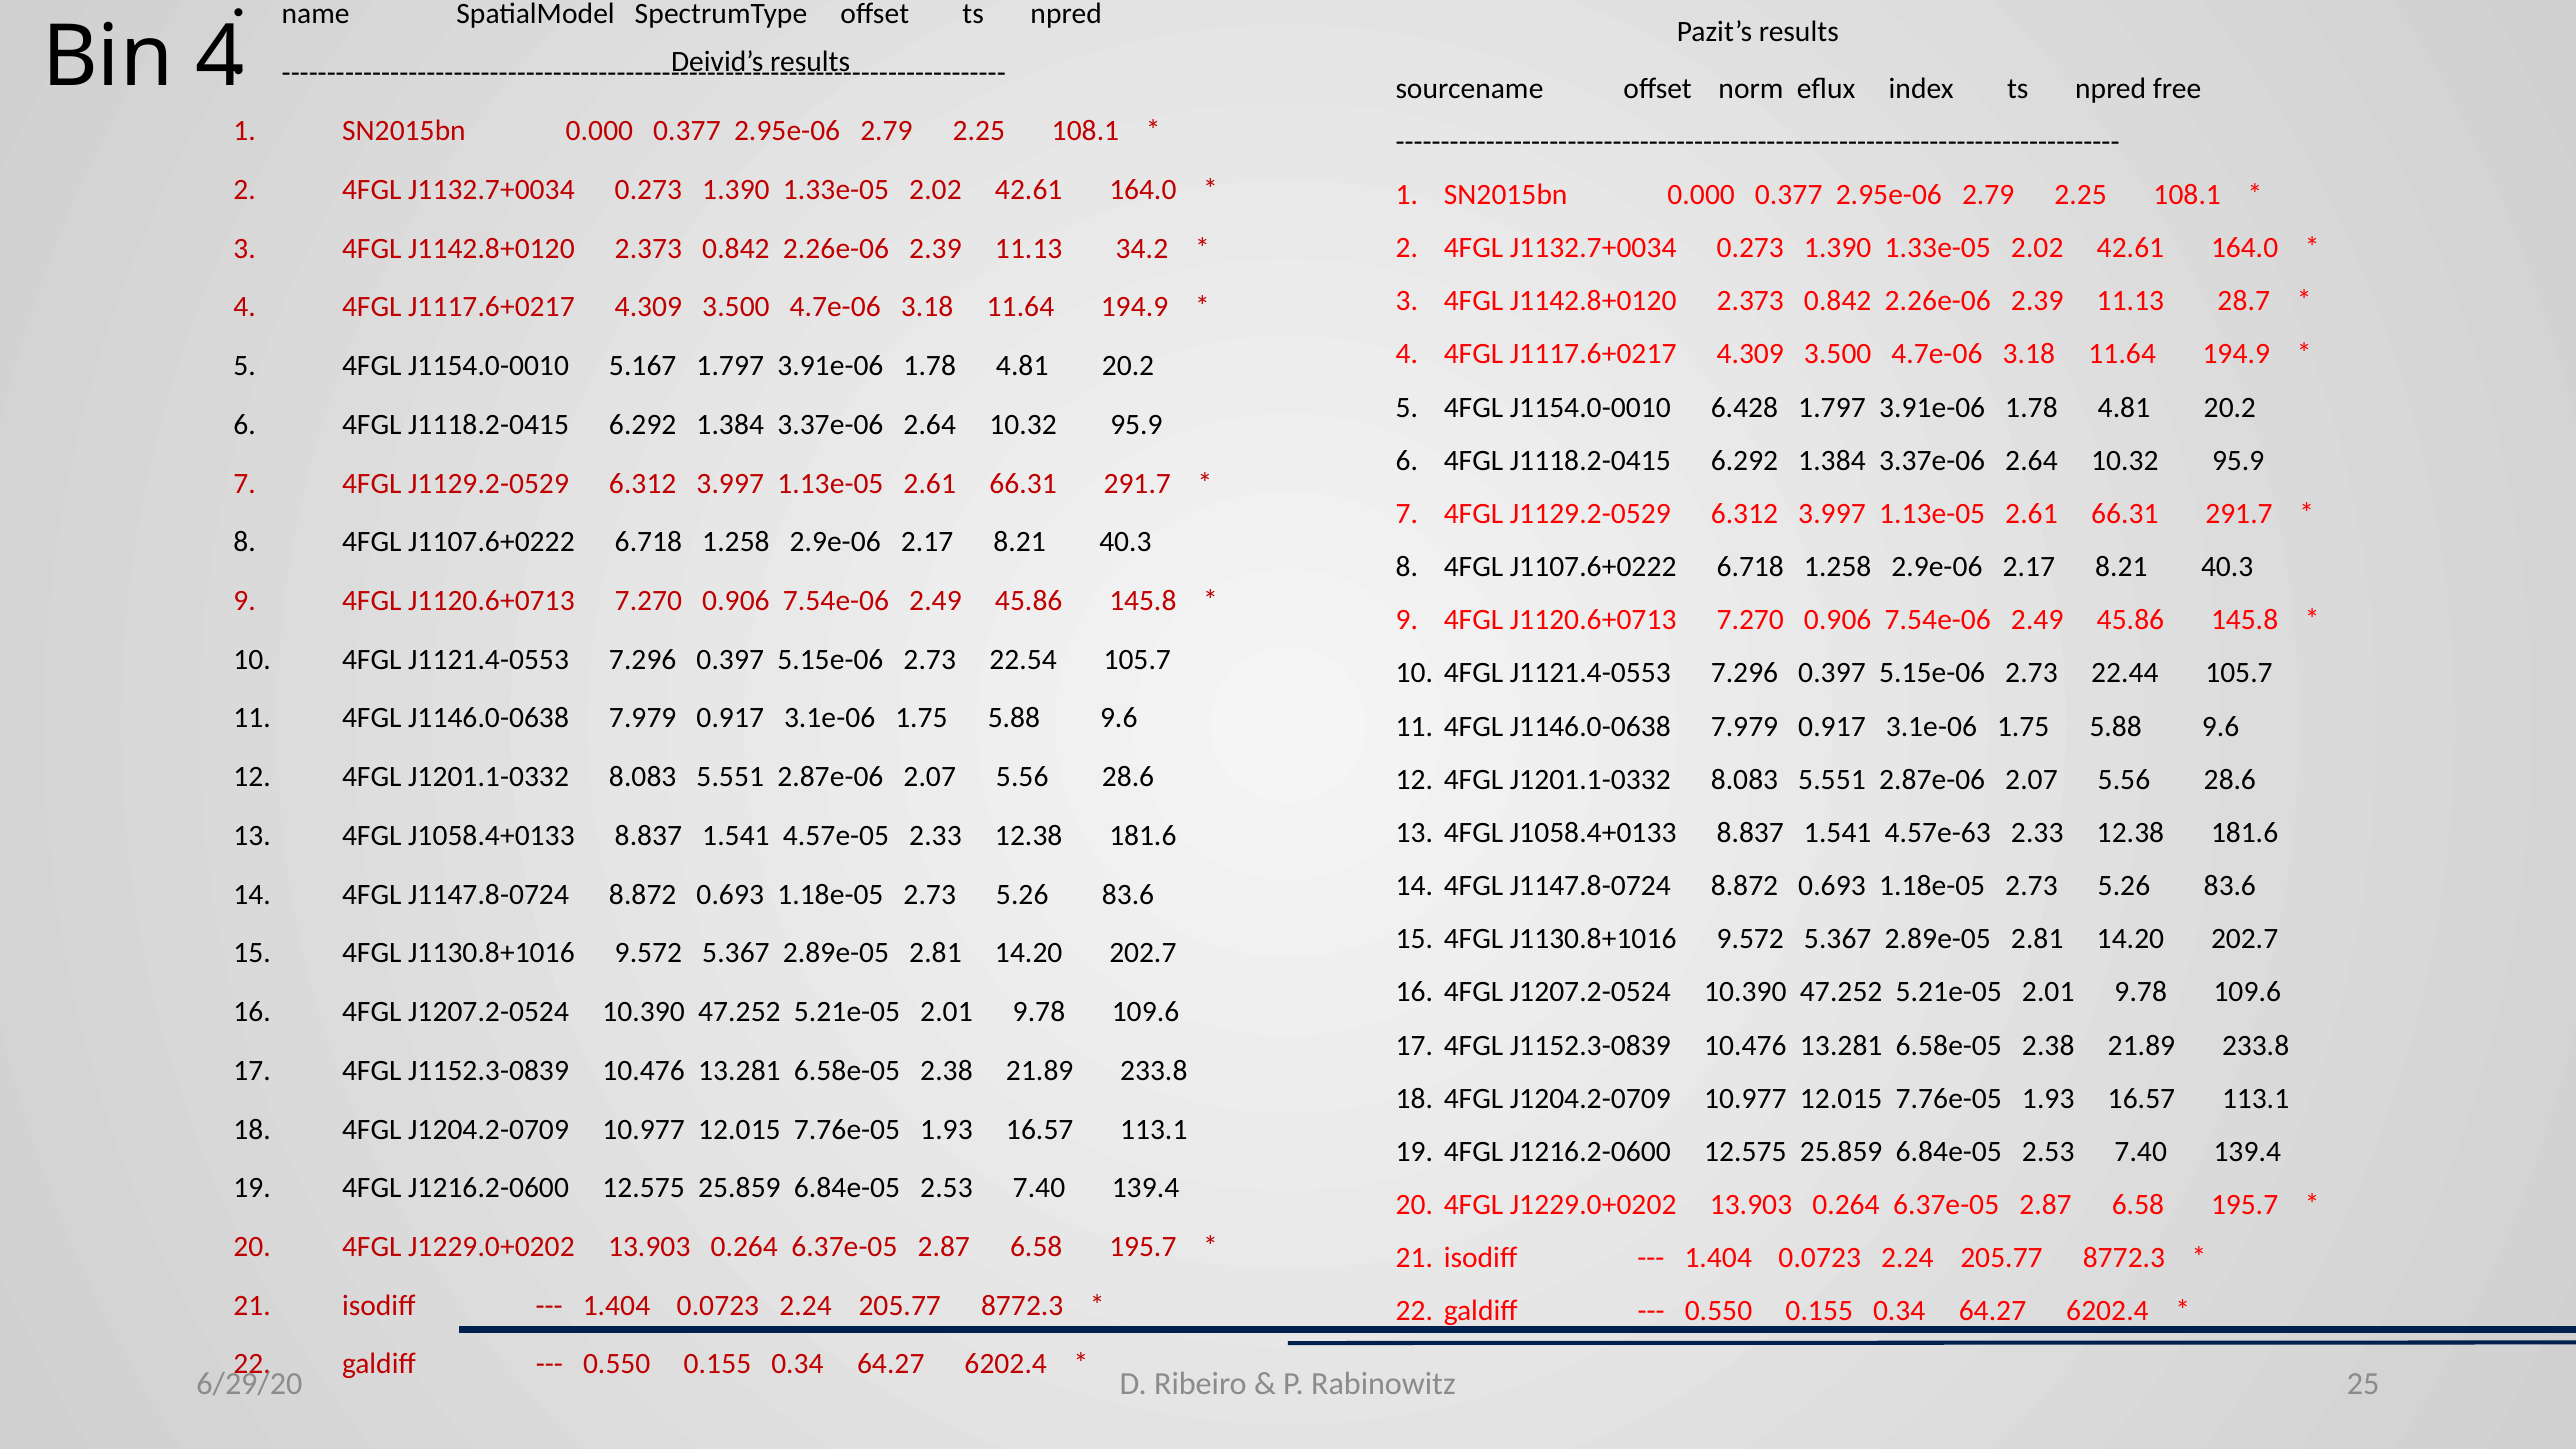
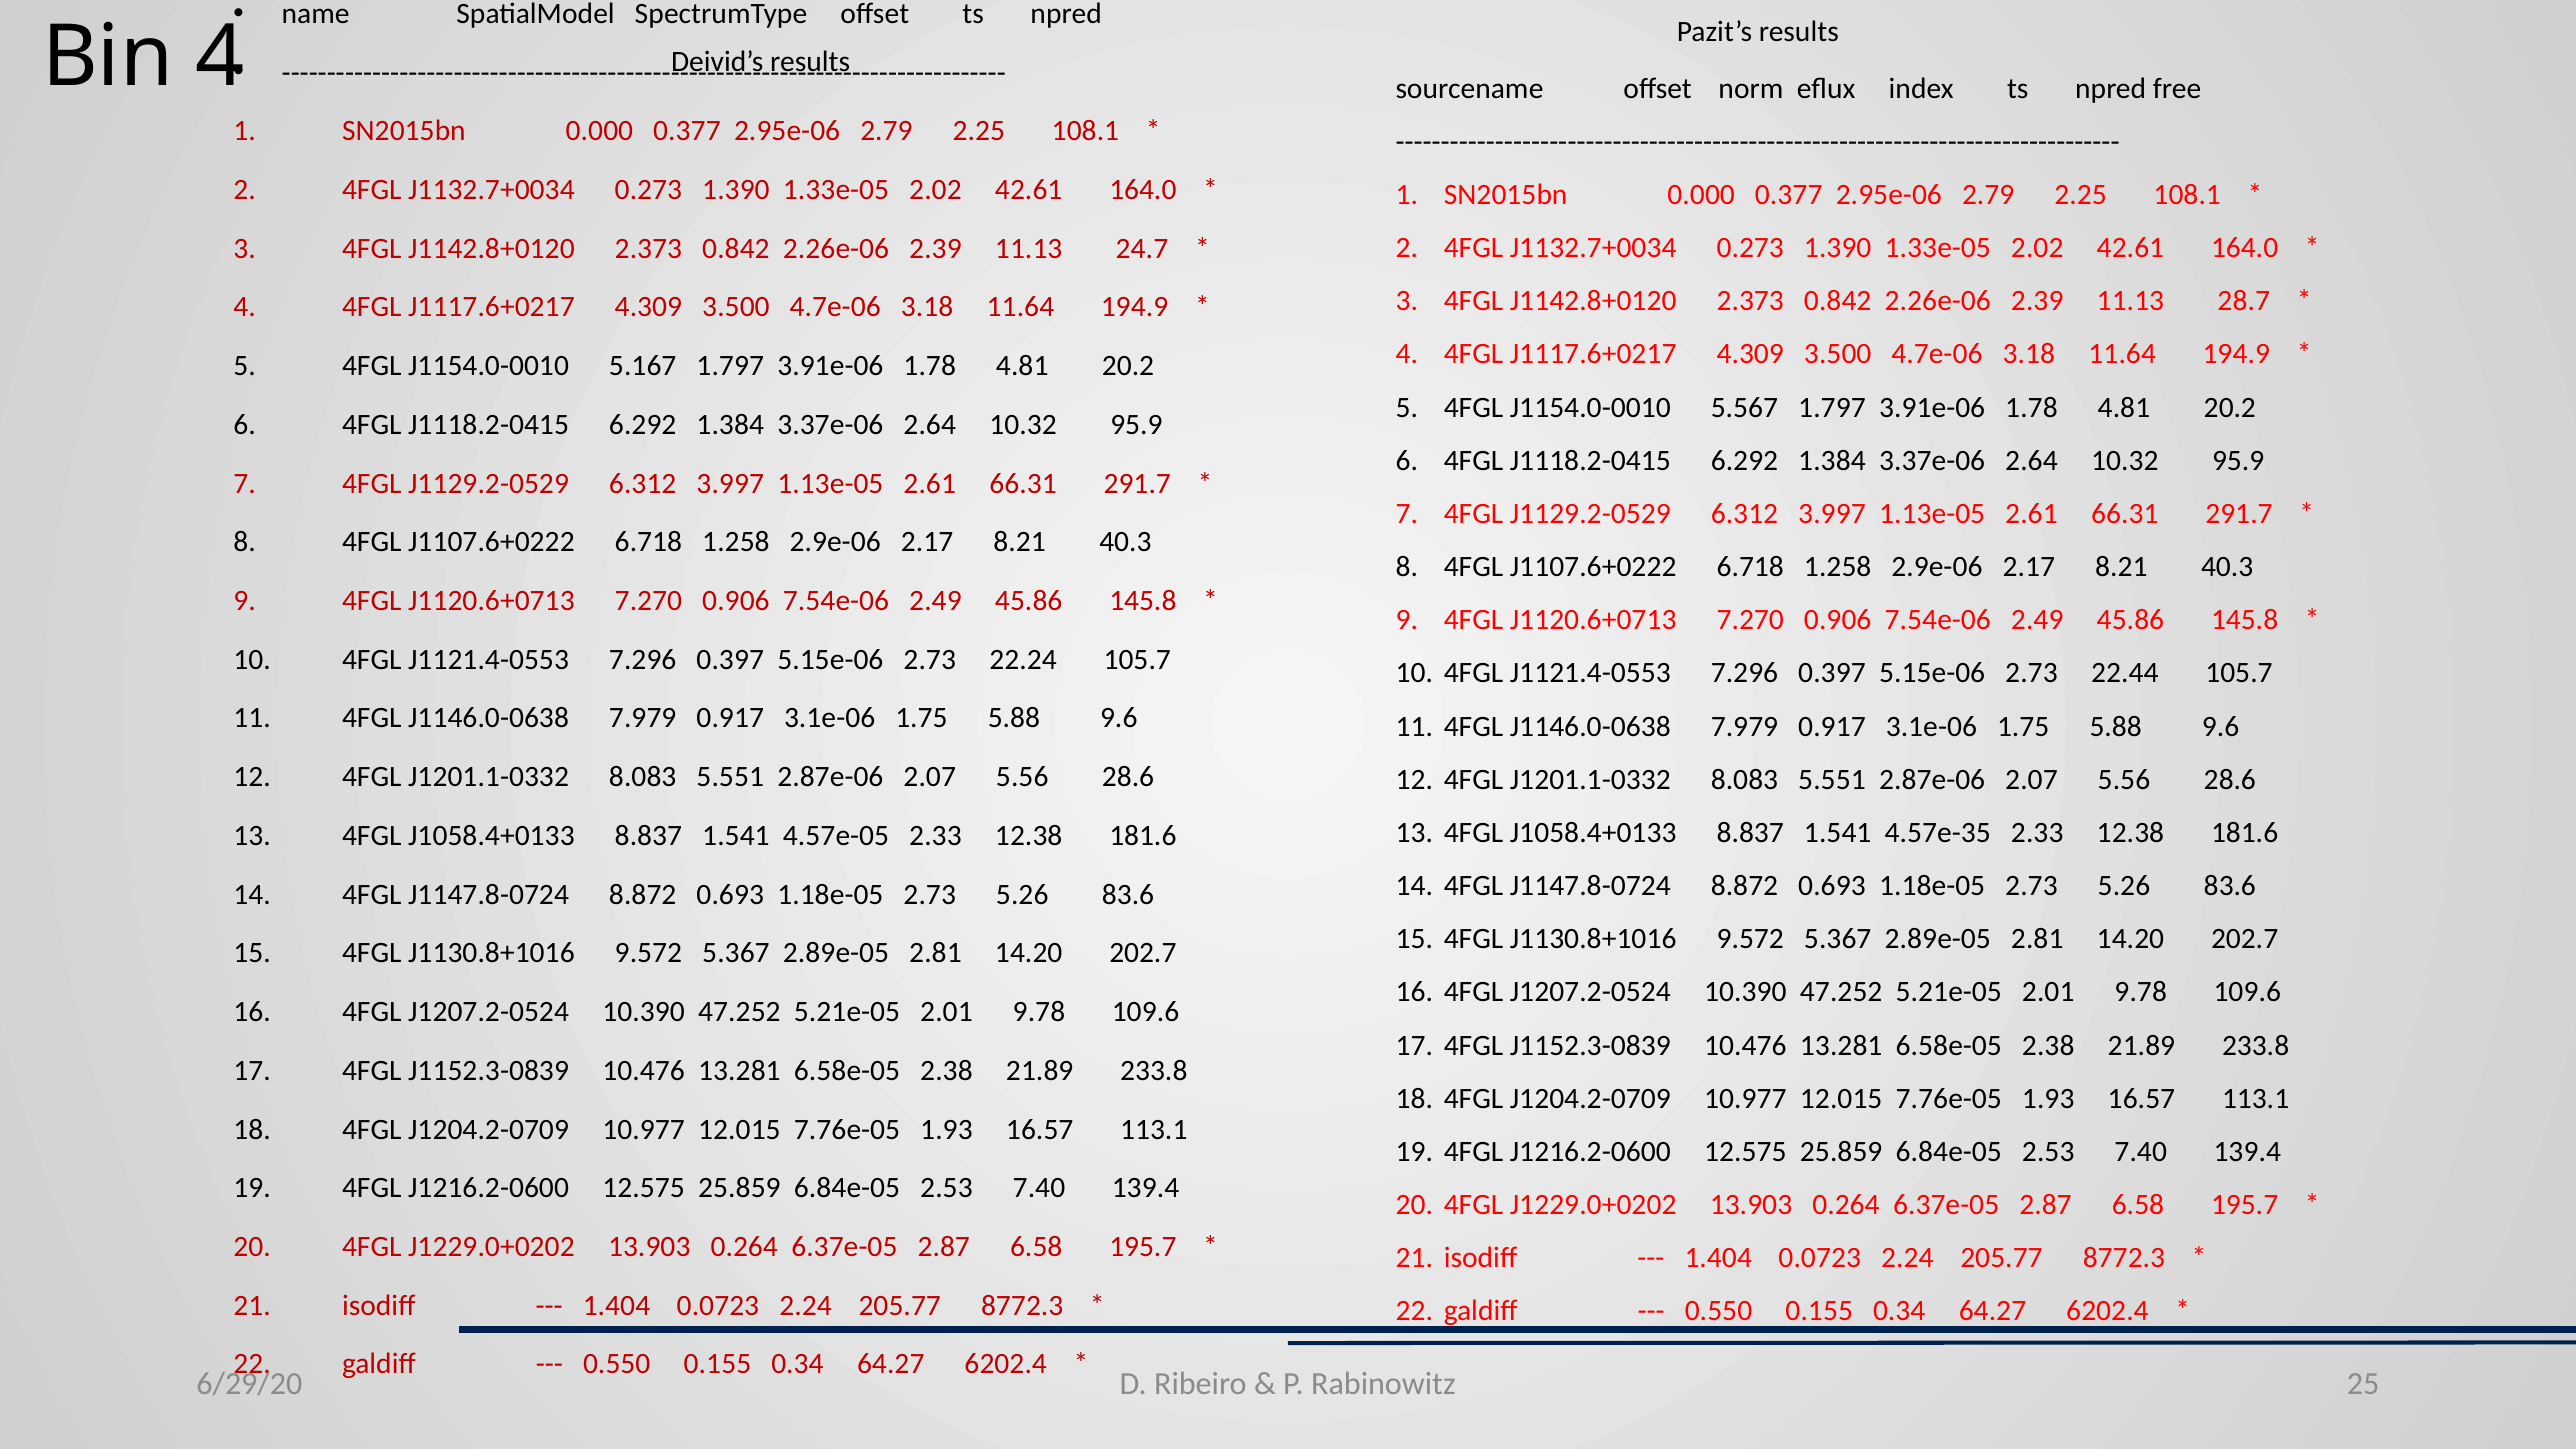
34.2: 34.2 -> 24.7 (1142, 248)
6.428: 6.428 -> 5.567 (1744, 407)
22.54: 22.54 -> 22.24 (1023, 660)
4.57e-63: 4.57e-63 -> 4.57e-35 (1938, 833)
